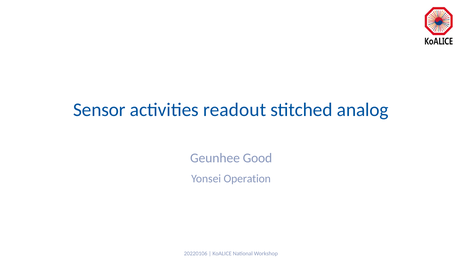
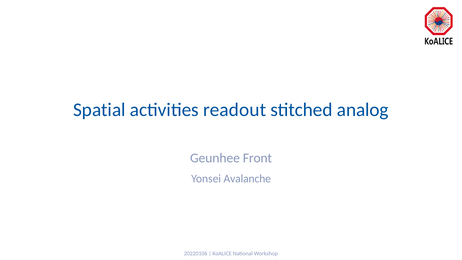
Sensor: Sensor -> Spatial (99, 110)
Good: Good -> Front (257, 158)
Operation: Operation -> Avalanche (247, 179)
